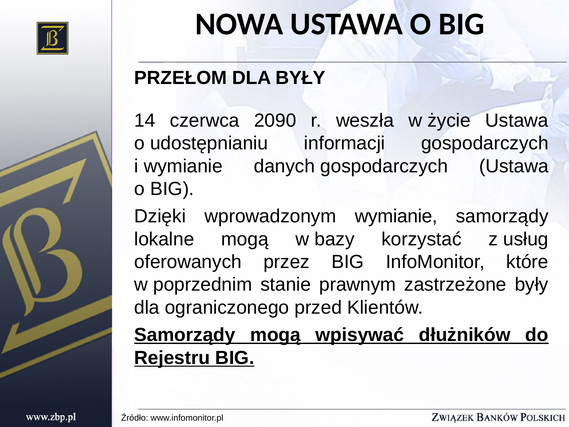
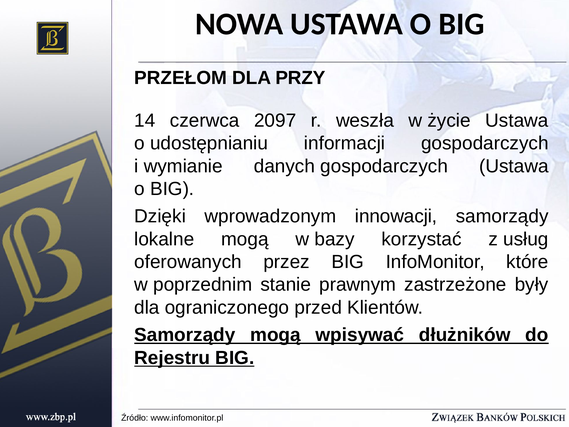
DLA BYŁY: BYŁY -> PRZY (301, 78)
2090: 2090 -> 2097 (275, 120)
wprowadzonym wymianie: wymianie -> innowacji (396, 216)
